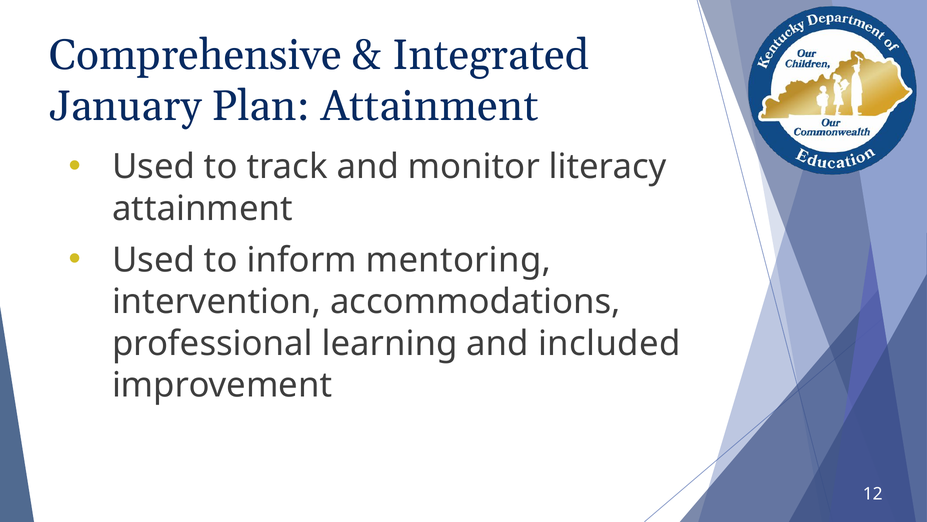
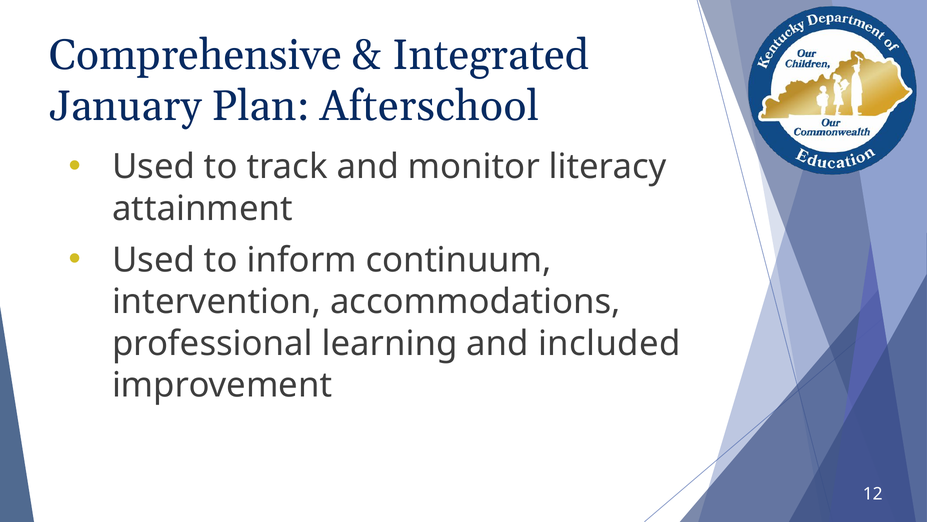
Plan Attainment: Attainment -> Afterschool (430, 106)
mentoring: mentoring -> continuum (459, 260)
